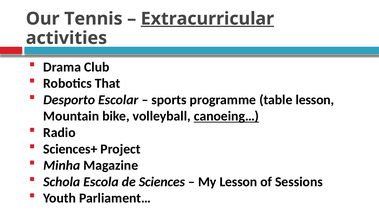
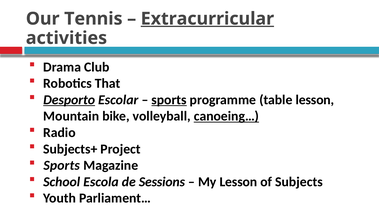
Desporto underline: none -> present (69, 100)
sports underline: none -> present (169, 100)
Sciences+: Sciences+ -> Subjects+ (70, 149)
Minha: Minha -> Sports (62, 166)
Schola: Schola -> School (62, 182)
Sciences: Sciences -> Sessions (162, 182)
Sessions: Sessions -> Subjects (299, 182)
